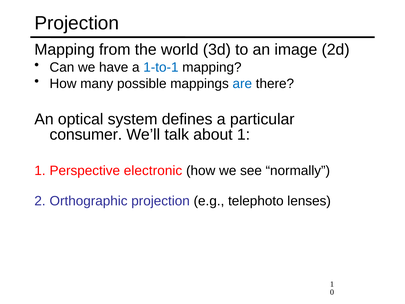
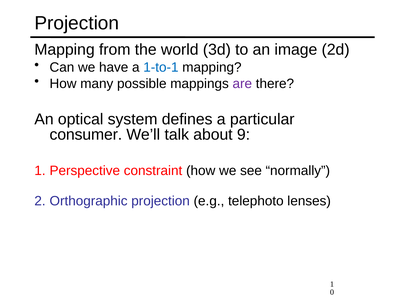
are colour: blue -> purple (242, 84)
about 1: 1 -> 9 (244, 134)
electronic: electronic -> constraint (153, 170)
